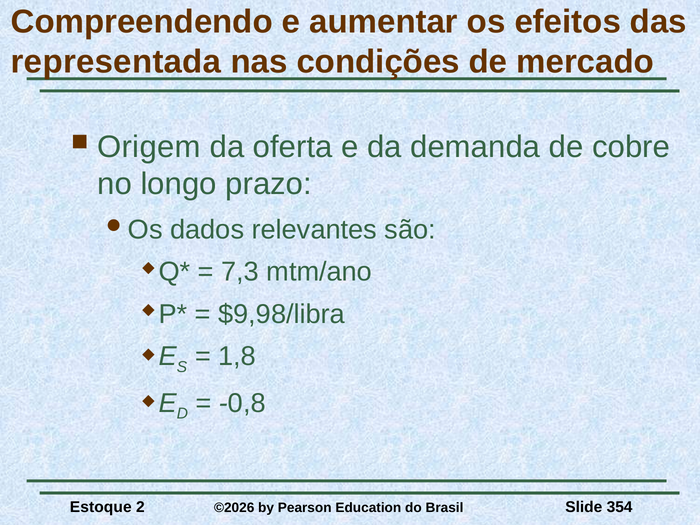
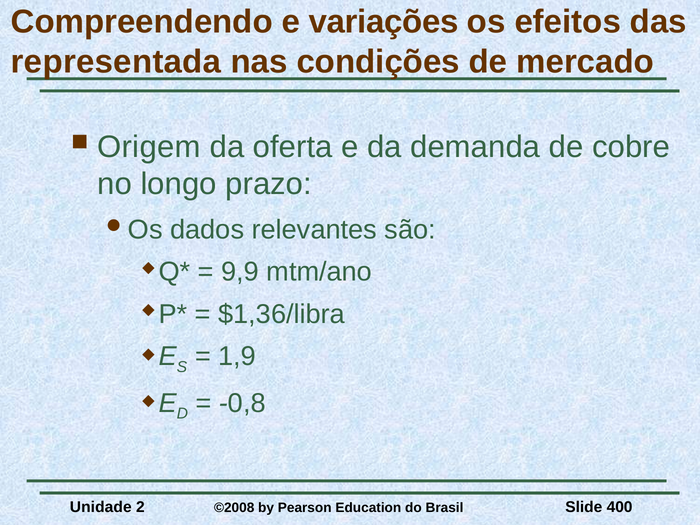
aumentar: aumentar -> variações (384, 22)
7,3: 7,3 -> 9,9 (240, 272)
$9,98/libra: $9,98/libra -> $1,36/libra (282, 314)
1,8: 1,8 -> 1,9 (237, 356)
Estoque: Estoque -> Unidade (101, 507)
©2026: ©2026 -> ©2008 (234, 508)
354: 354 -> 400 (620, 507)
